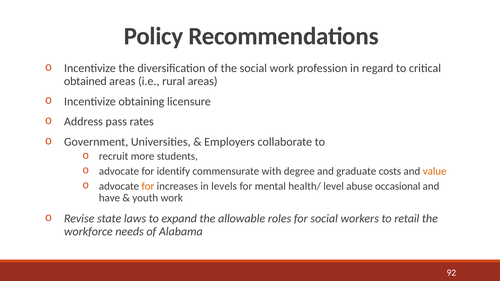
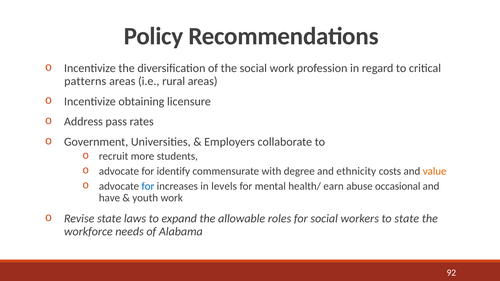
obtained: obtained -> patterns (85, 81)
graduate: graduate -> ethnicity (356, 171)
for colour: orange -> blue (148, 186)
level: level -> earn (334, 186)
to retail: retail -> state (407, 219)
